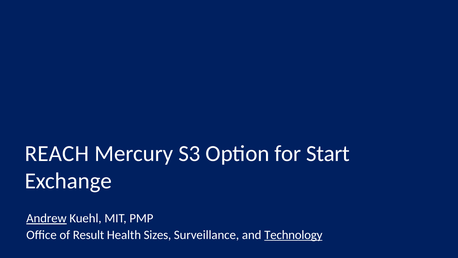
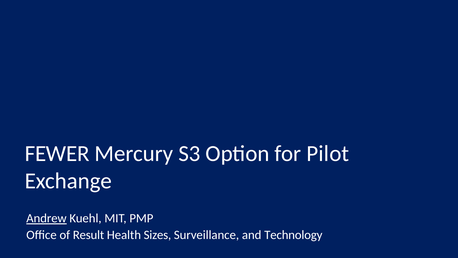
REACH: REACH -> FEWER (57, 153)
Start: Start -> Pilot (328, 153)
Technology underline: present -> none (293, 235)
